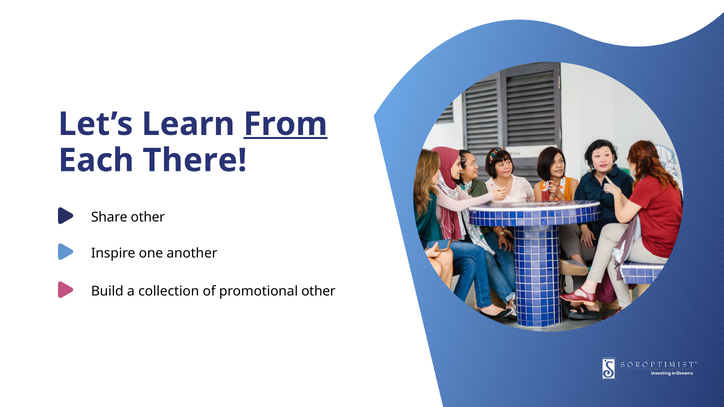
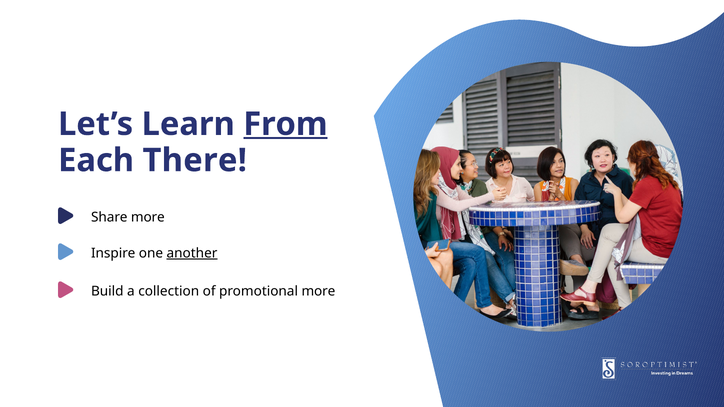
Share other: other -> more (148, 217)
another underline: none -> present (192, 253)
promotional other: other -> more (318, 291)
